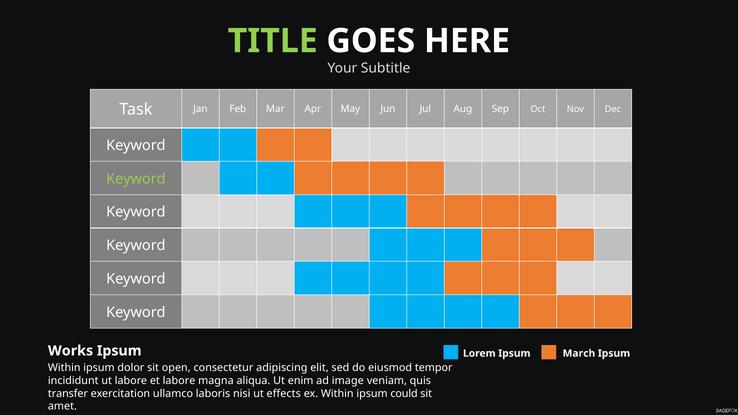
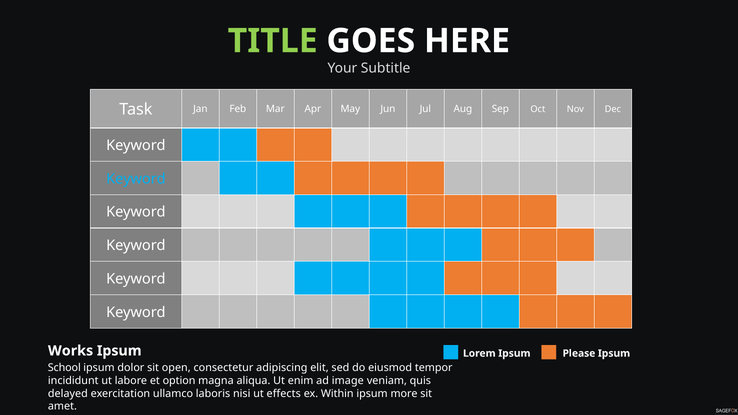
Keyword colour: light green -> light blue (136, 179)
March: March -> Please (579, 353)
Within: Within -> School (64, 368)
et labore: labore -> option (179, 381)
transfer: transfer -> delayed (68, 394)
could: could -> more (404, 394)
